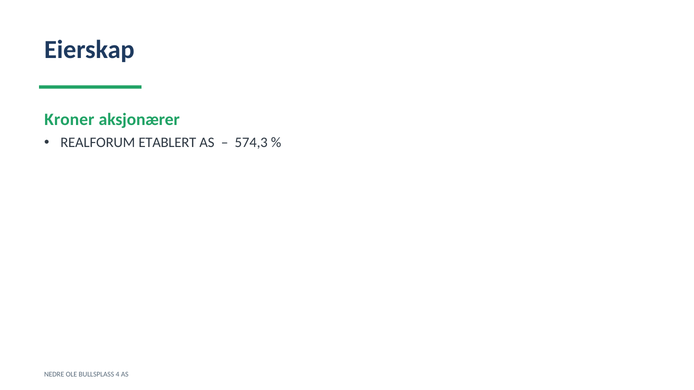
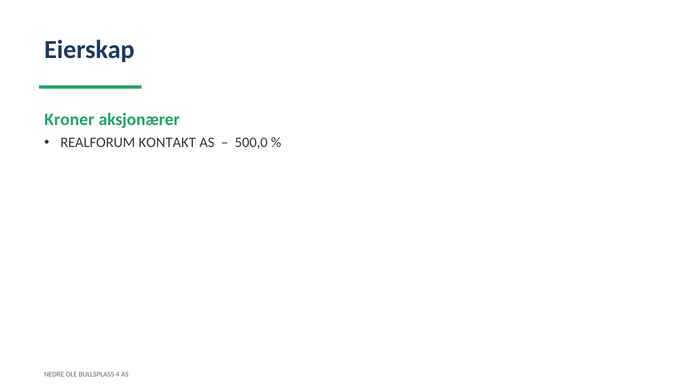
ETABLERT: ETABLERT -> KONTAKT (167, 143)
574,3: 574,3 -> 500,0 (251, 143)
